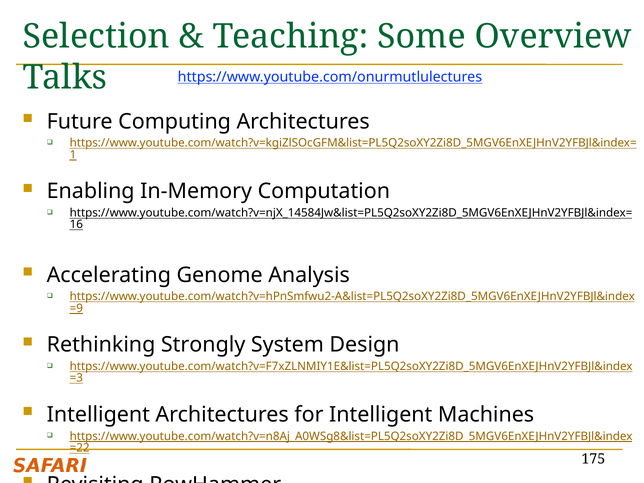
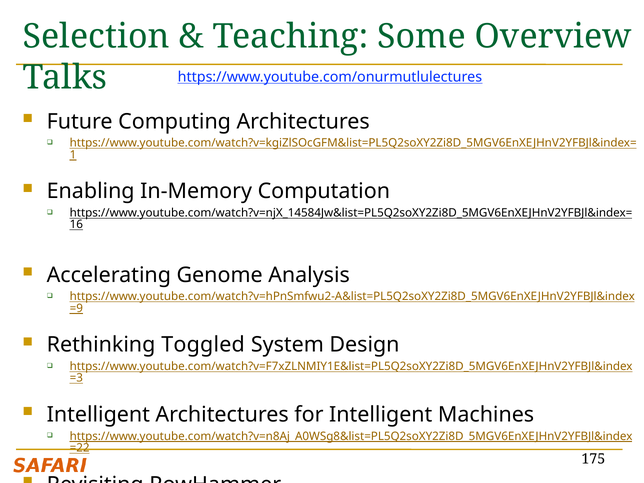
Strongly: Strongly -> Toggled (203, 345)
